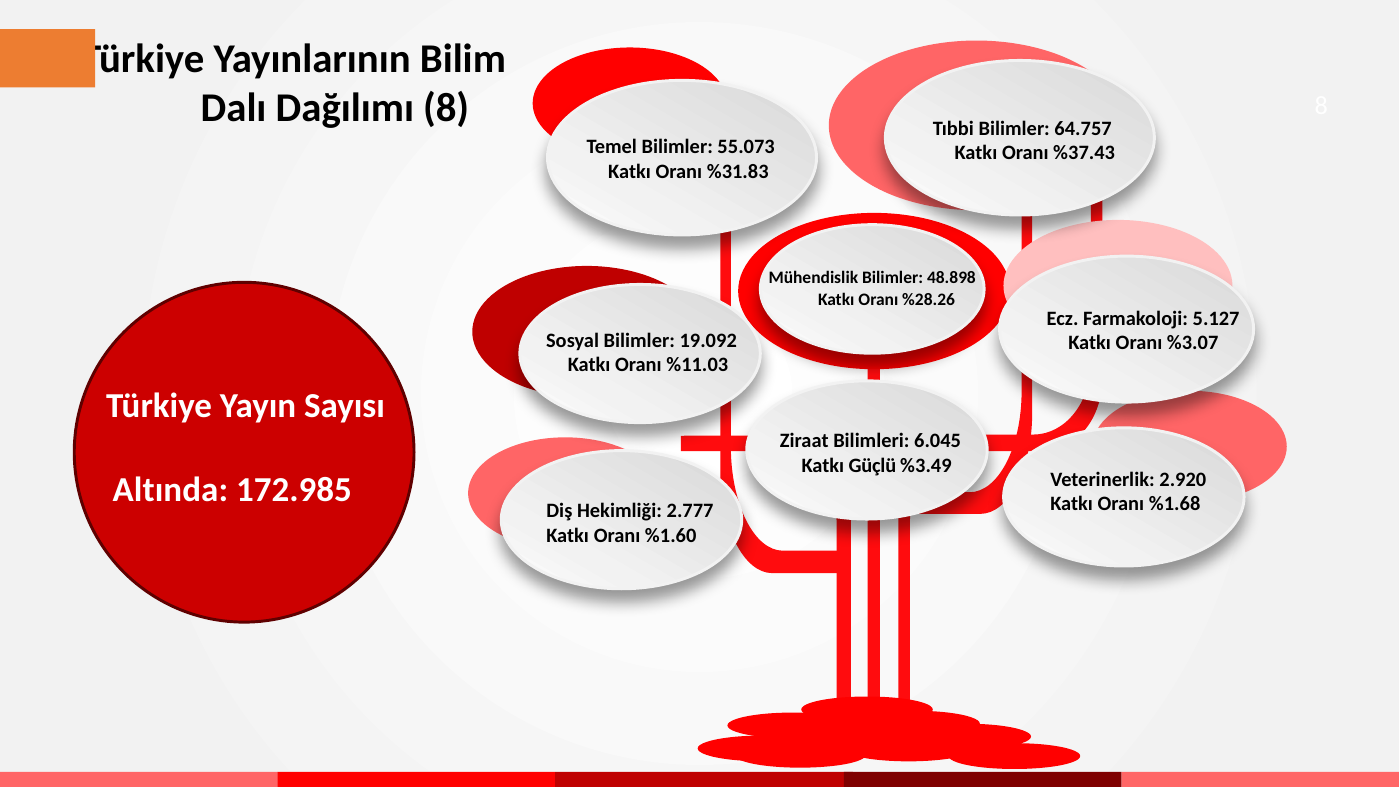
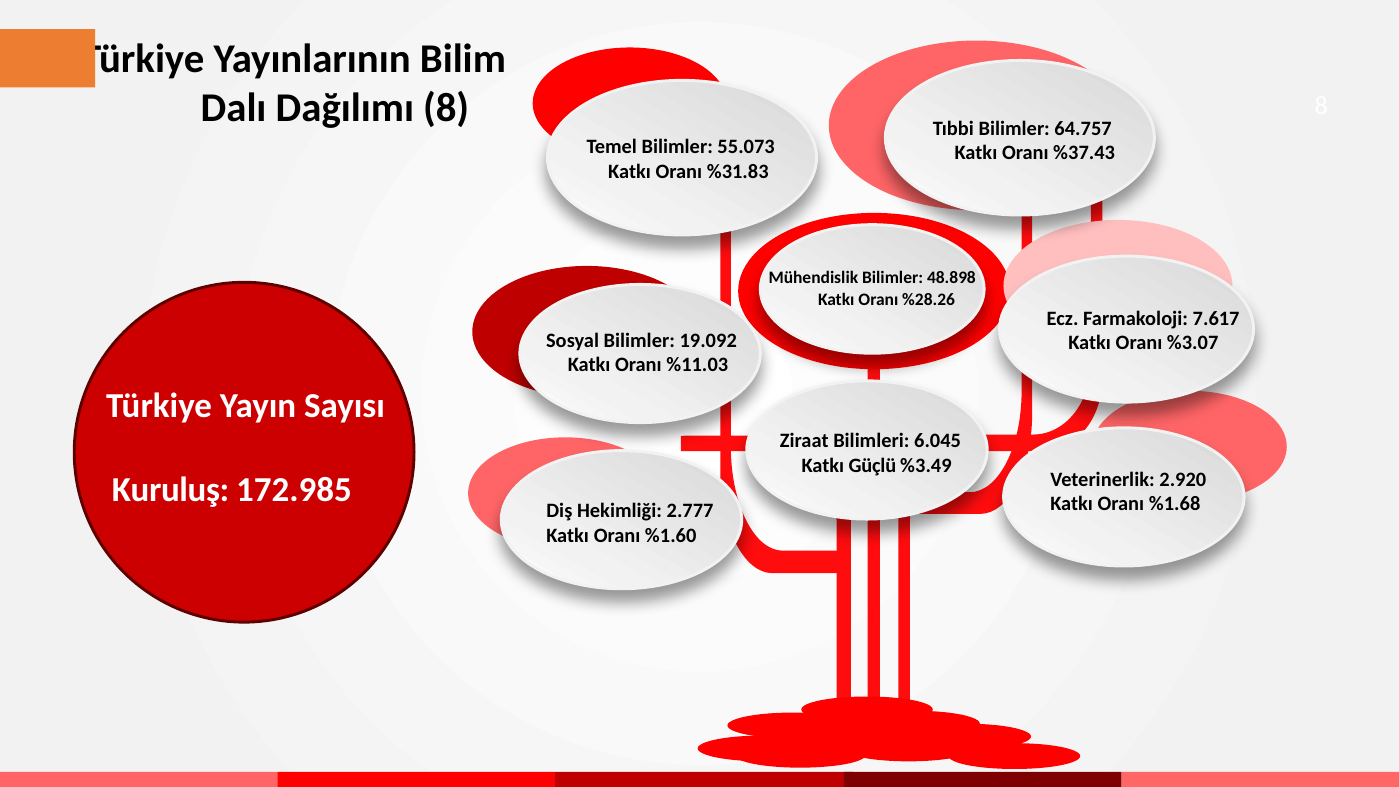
5.127: 5.127 -> 7.617 (1216, 319)
Altında: Altında -> Kuruluş (171, 490)
